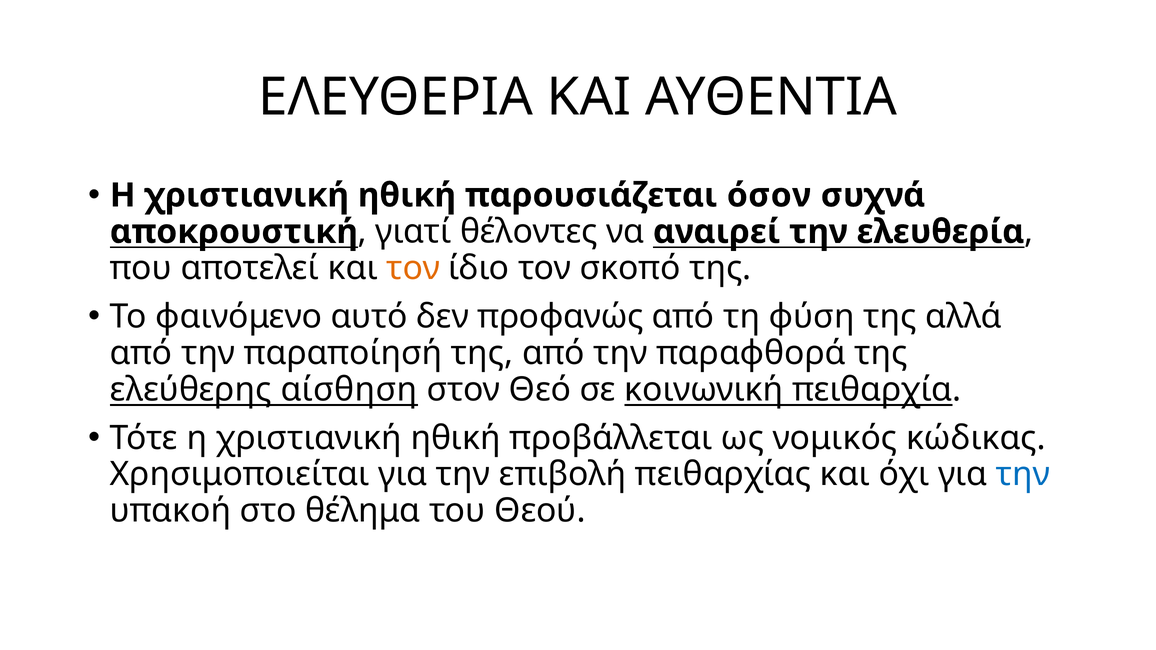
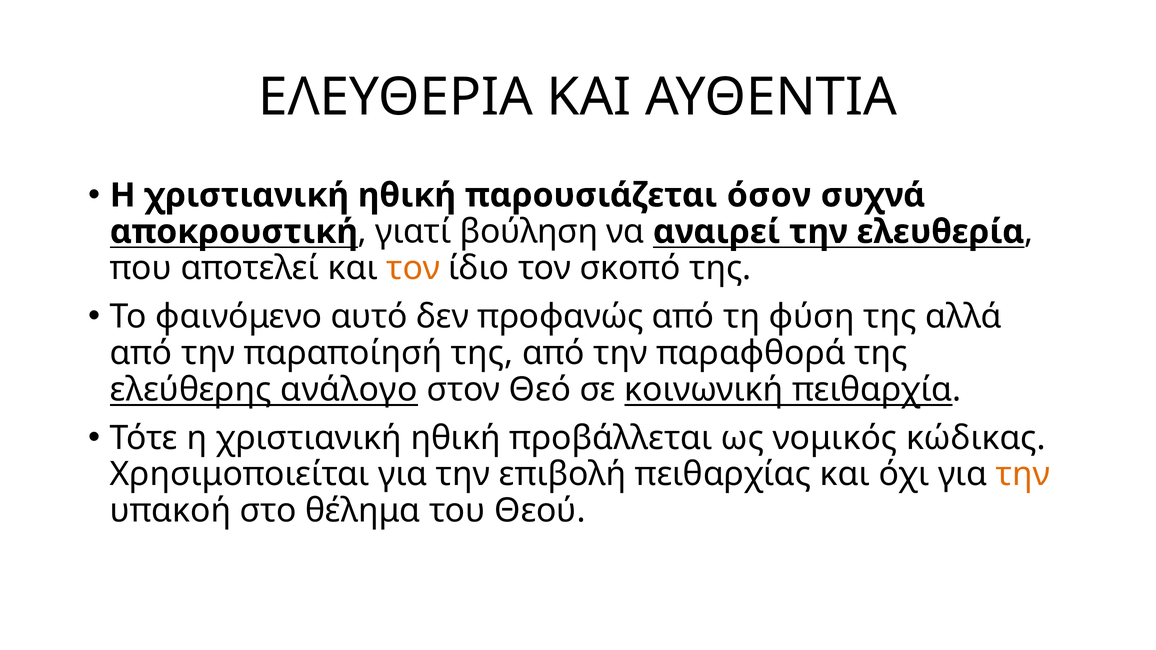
θέλοντες: θέλοντες -> βούληση (529, 232)
αίσθηση: αίσθηση -> ανάλογο (349, 390)
την colour: blue -> orange (1023, 474)
